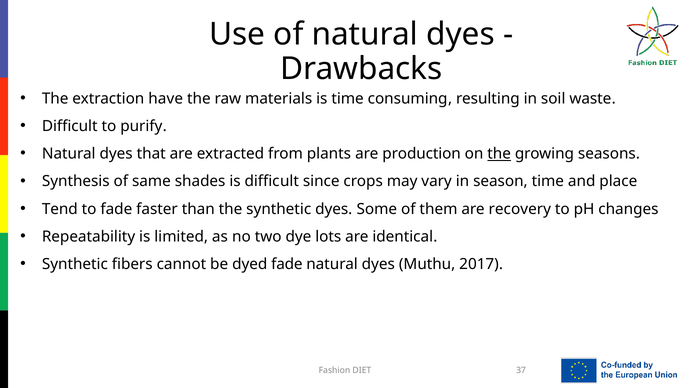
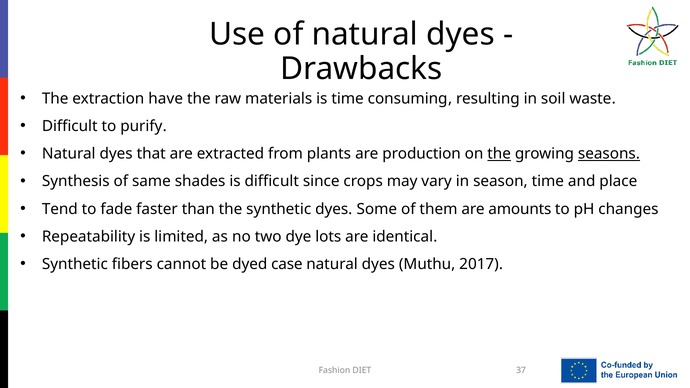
seasons underline: none -> present (609, 154)
recovery: recovery -> amounts (520, 209)
dyed fade: fade -> case (287, 264)
